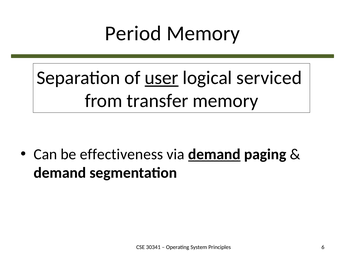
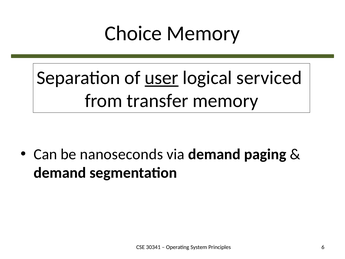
Period: Period -> Choice (133, 33)
effectiveness: effectiveness -> nanoseconds (121, 154)
demand underline: present -> none (214, 154)
